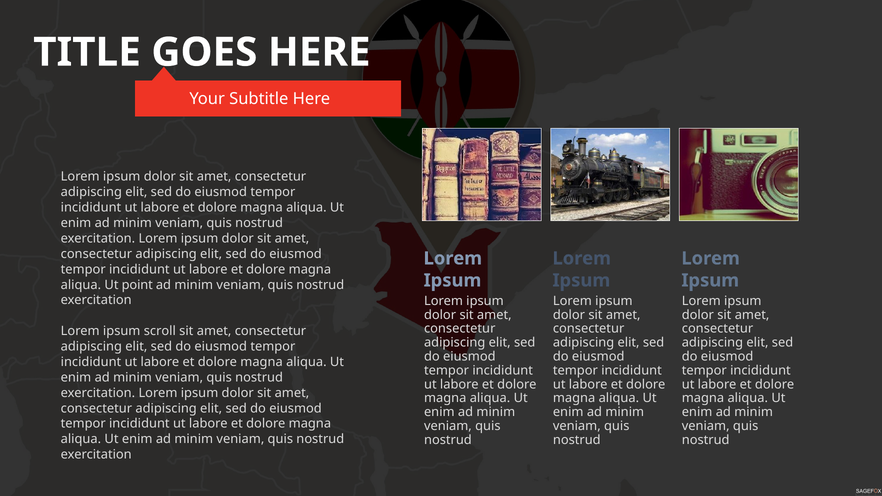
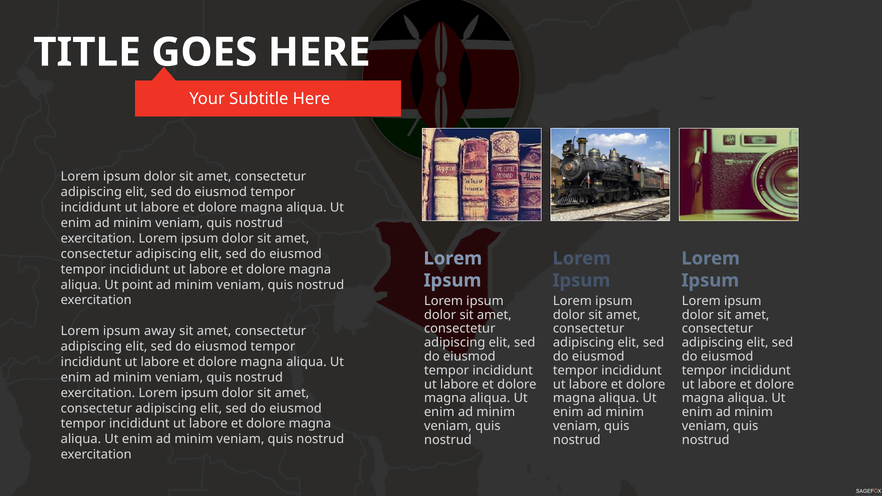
scroll: scroll -> away (160, 331)
